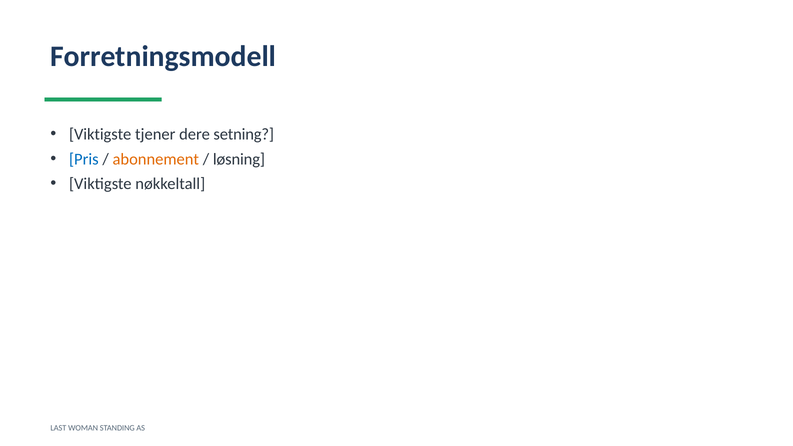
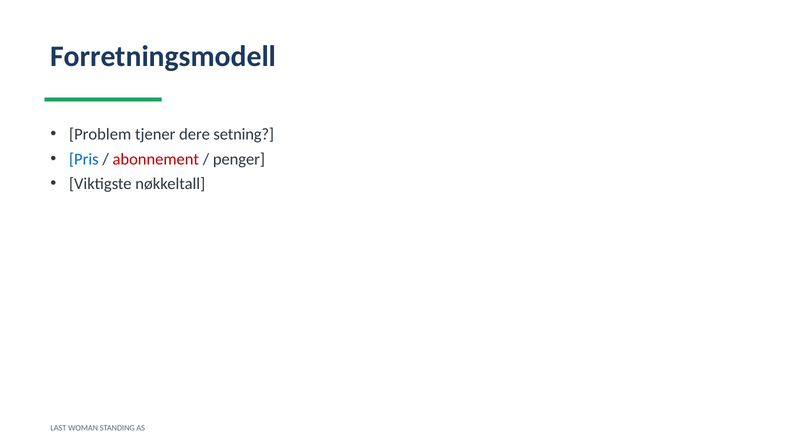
Viktigste: Viktigste -> Problem (100, 134)
abonnement colour: orange -> red (156, 159)
løsning: løsning -> penger (239, 159)
